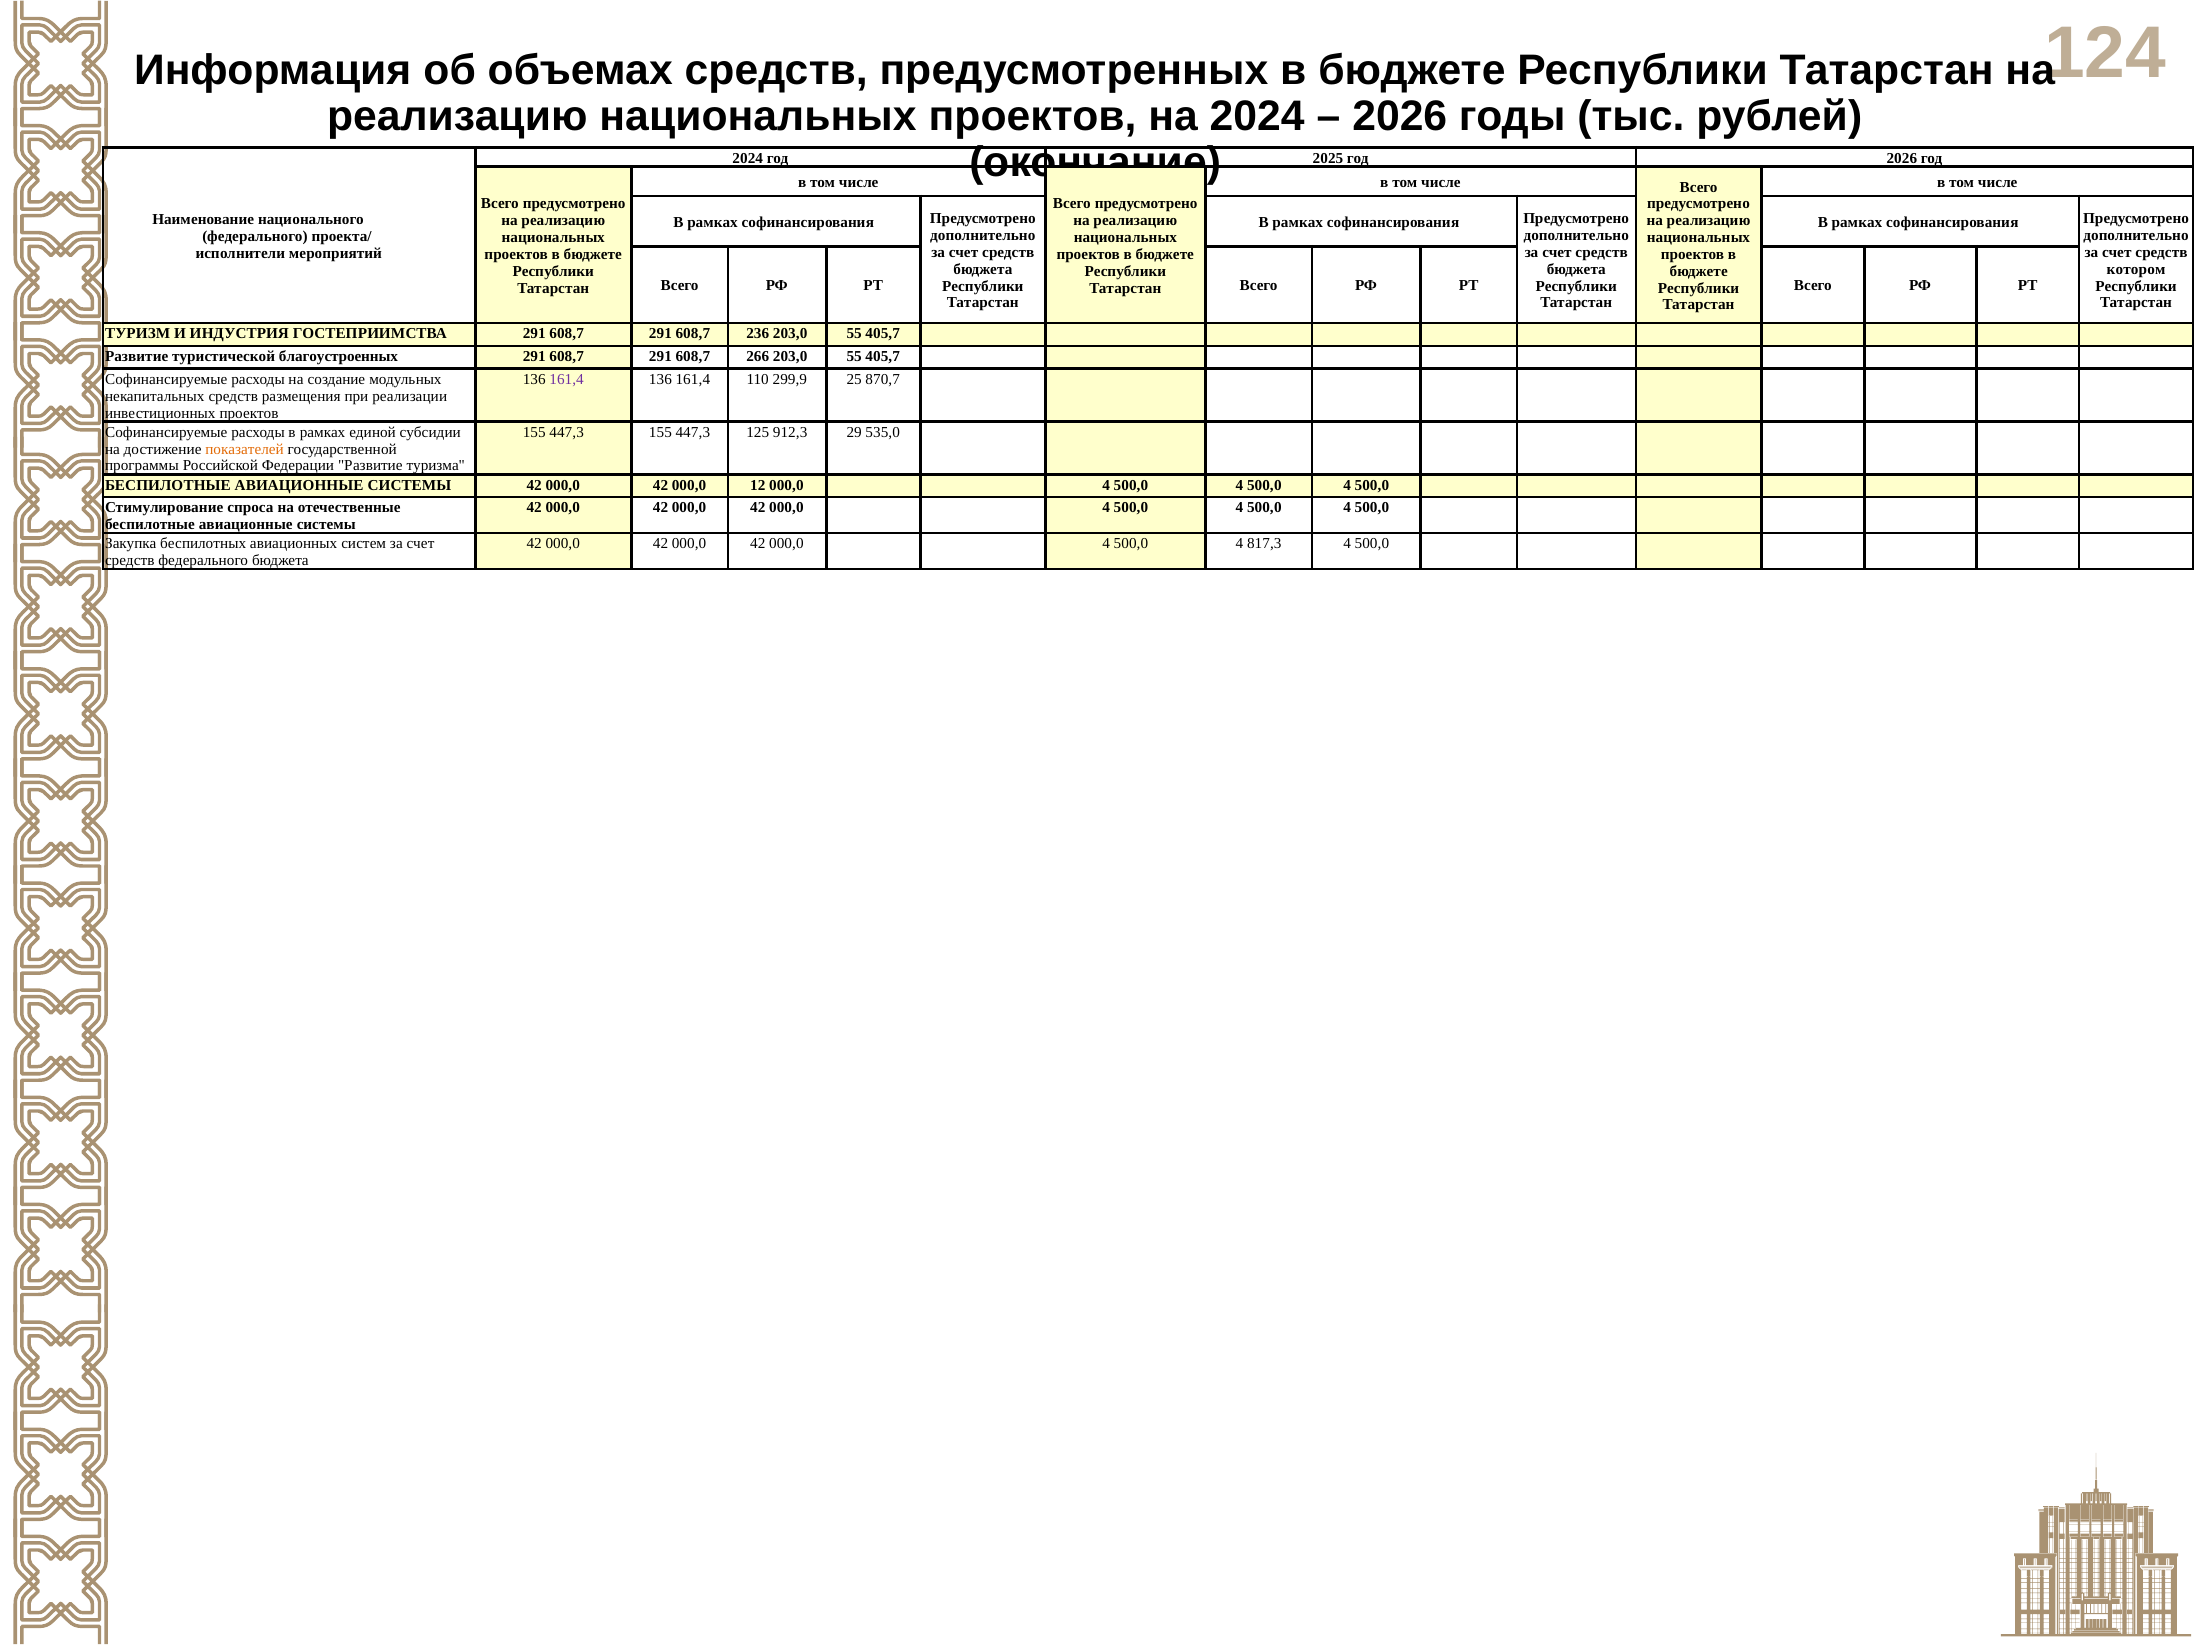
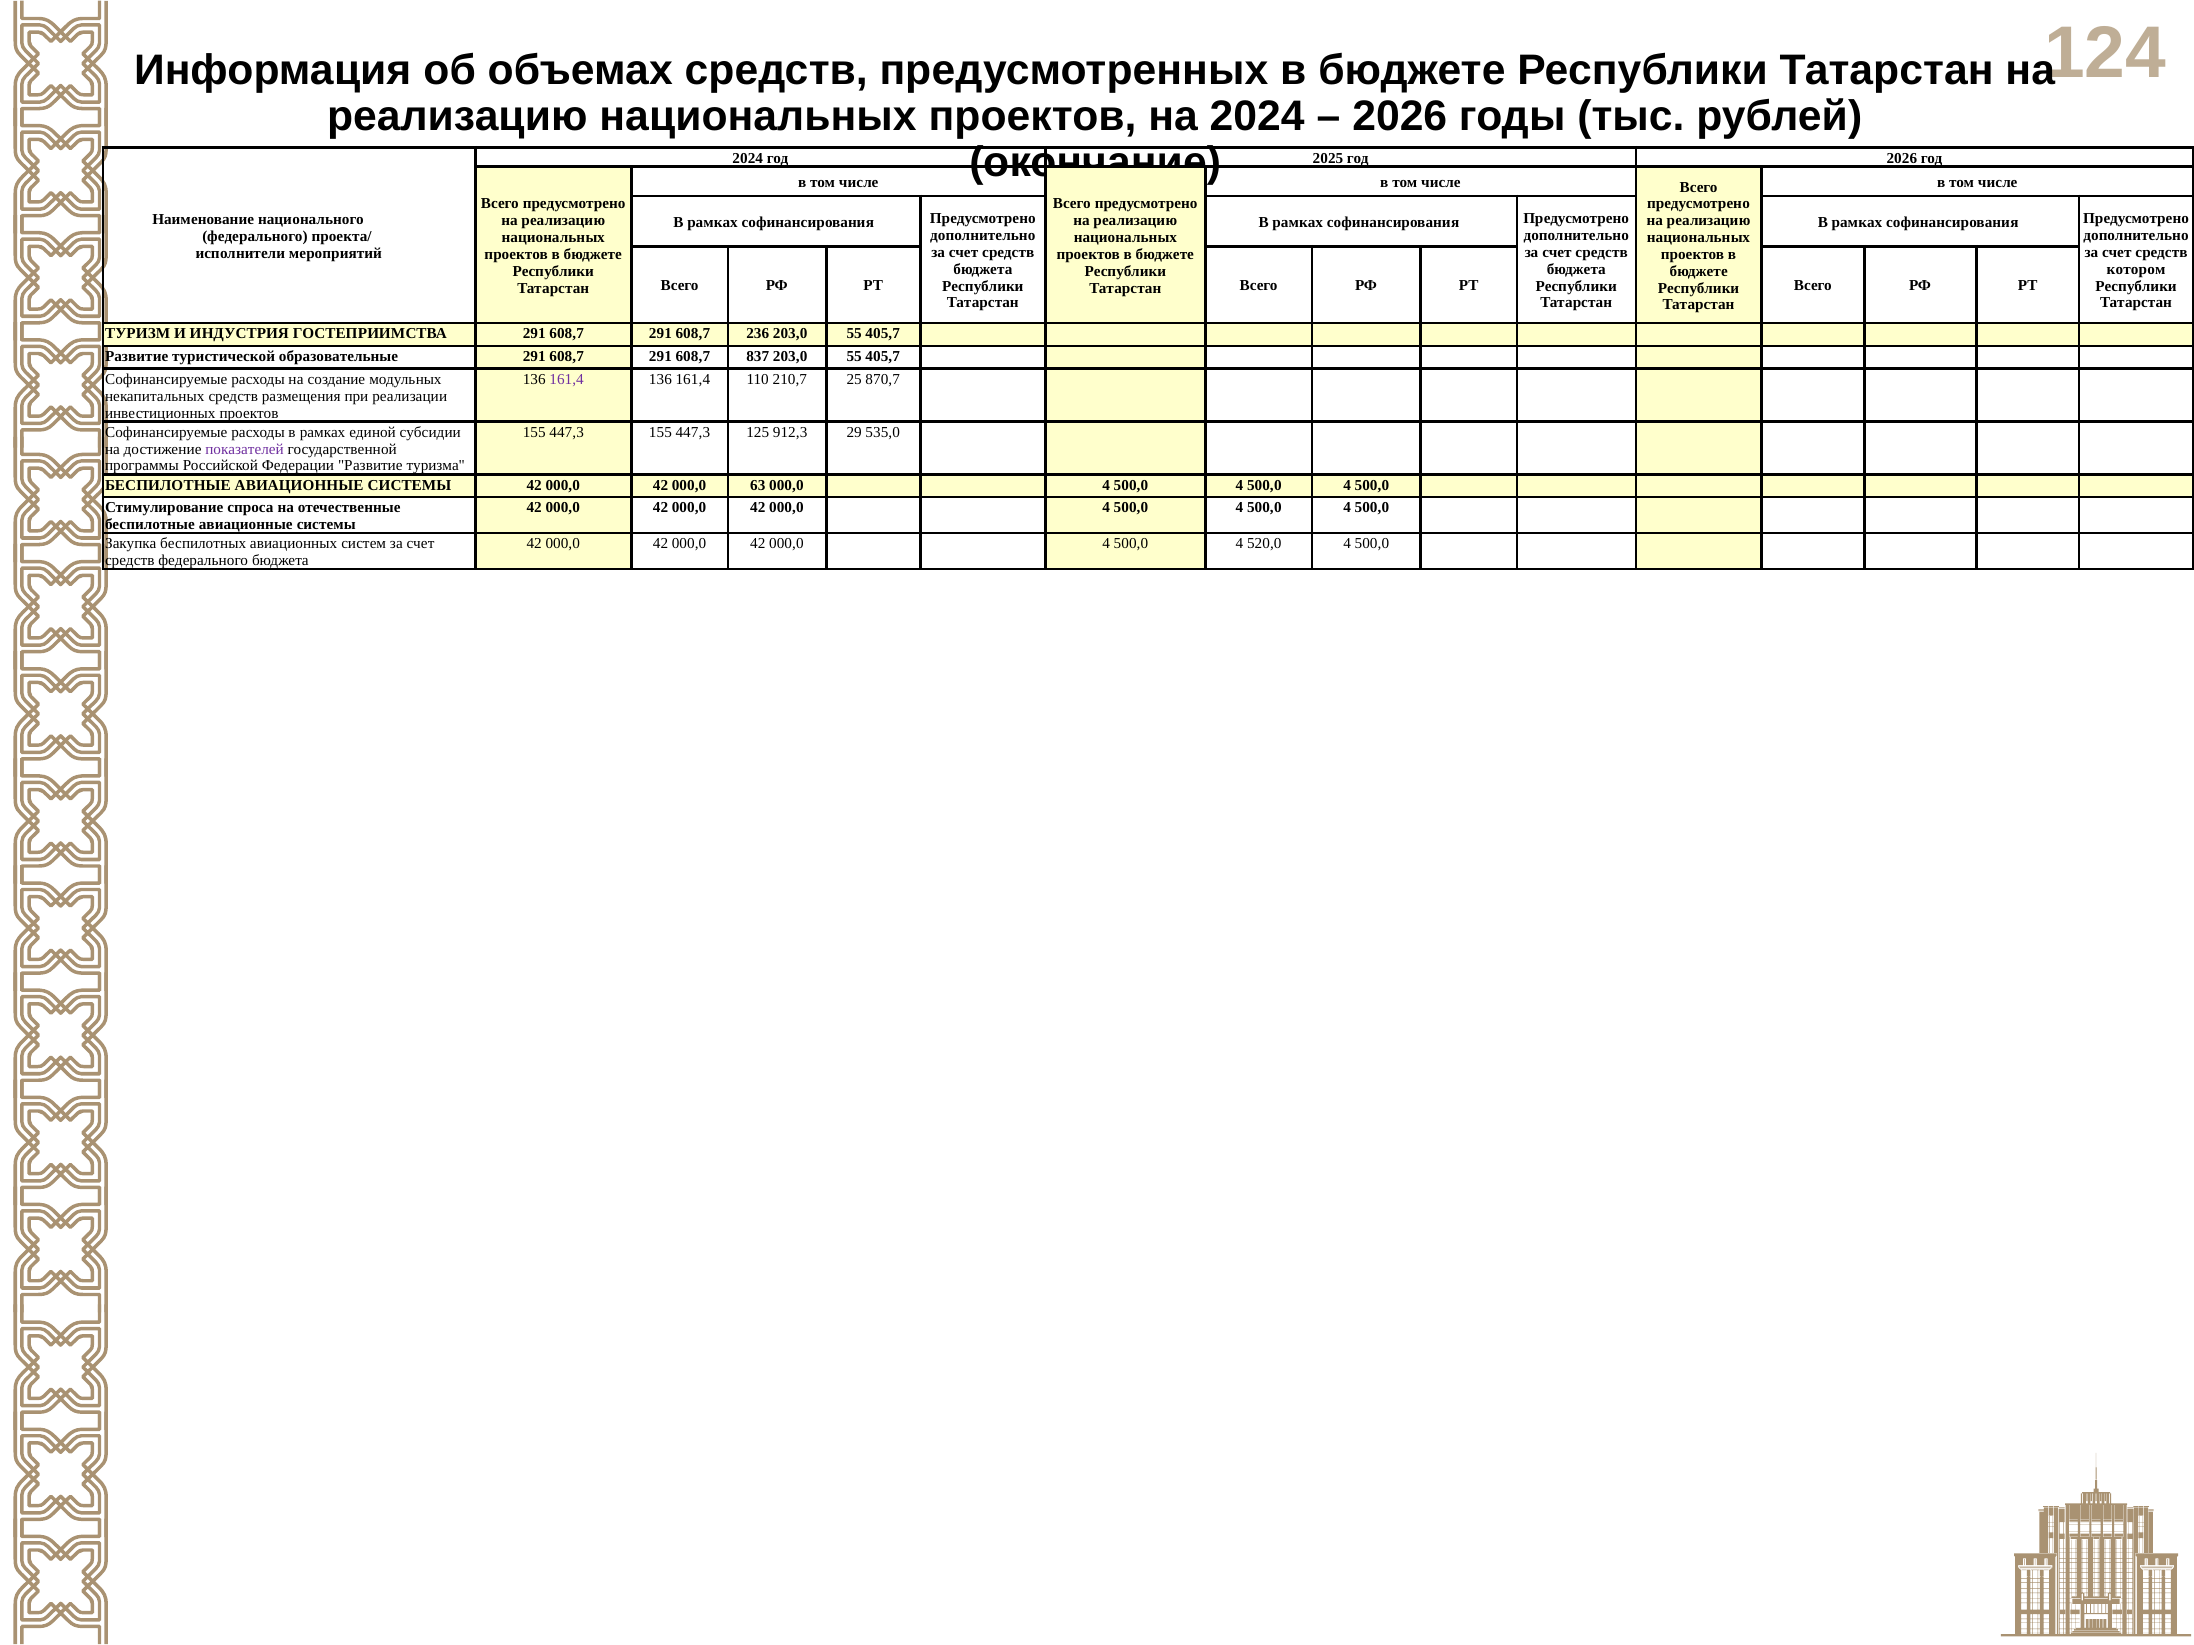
благоустроенных: благоустроенных -> образовательные (338, 357)
266: 266 -> 837 (758, 357)
299,9: 299,9 -> 210,7 (790, 380)
показателей colour: orange -> purple (245, 449)
12: 12 -> 63 (758, 485)
817,3: 817,3 -> 520,0 (1264, 544)
